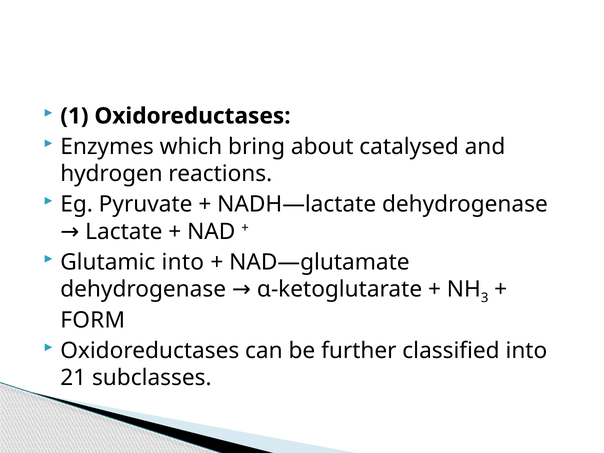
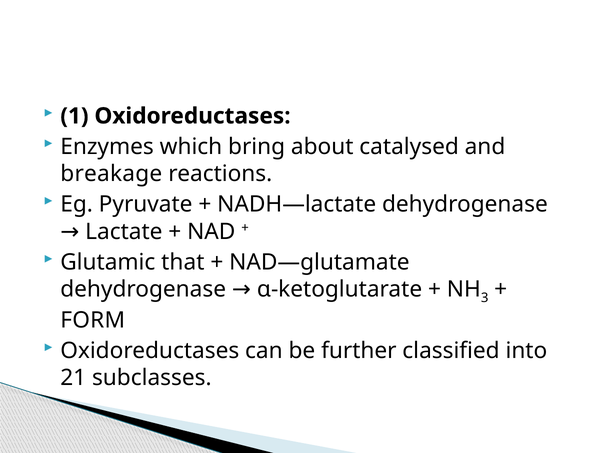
hydrogen: hydrogen -> breakage (111, 174)
Glutamic into: into -> that (183, 262)
